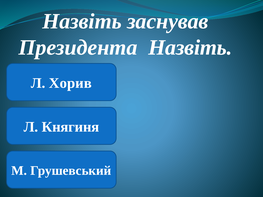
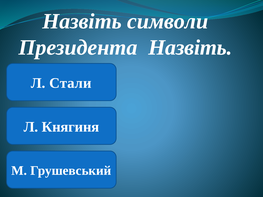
заснував: заснував -> символи (168, 21)
Хорив: Хорив -> Стали (70, 83)
